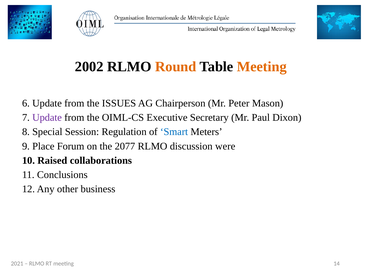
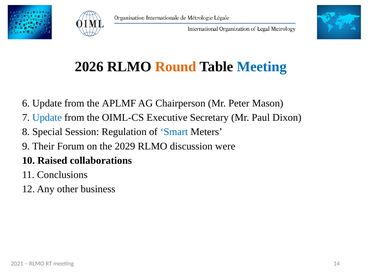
2002: 2002 -> 2026 (89, 67)
Meeting colour: orange -> blue (262, 67)
ISSUES: ISSUES -> APLMF (119, 103)
Update colour: purple -> blue (47, 118)
Place: Place -> Their (43, 146)
2077: 2077 -> 2029 (125, 146)
